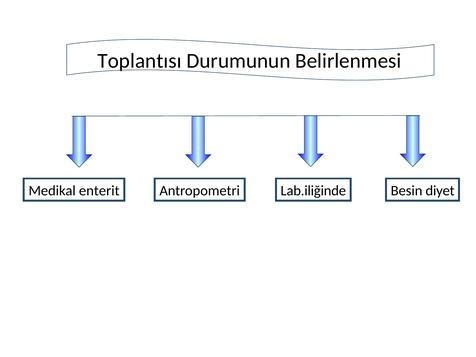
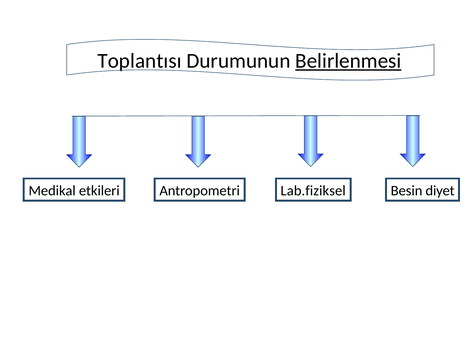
Belirlenmesi underline: none -> present (348, 61)
enterit: enterit -> etkileri (99, 191)
Lab.iliğinde: Lab.iliğinde -> Lab.fiziksel (313, 191)
